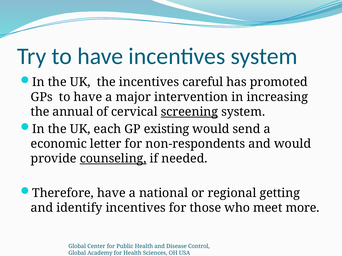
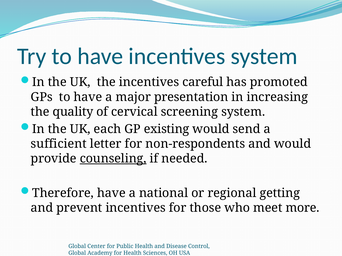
intervention: intervention -> presentation (191, 97)
annual: annual -> quality (73, 112)
screening underline: present -> none (189, 112)
economic: economic -> sufficient (59, 144)
identify: identify -> prevent (79, 208)
